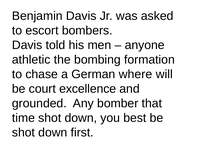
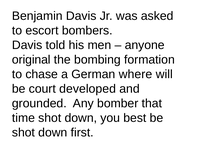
athletic: athletic -> original (31, 60)
excellence: excellence -> developed (88, 89)
